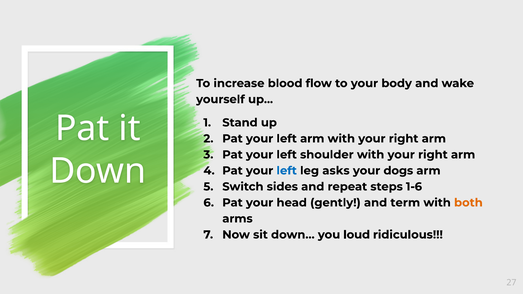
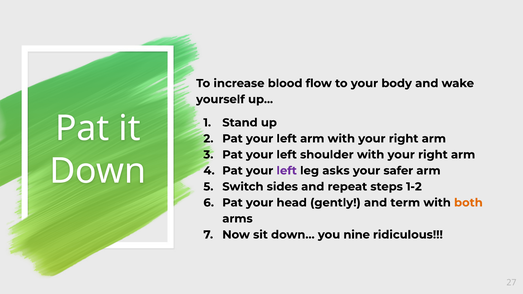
left colour: blue -> purple (287, 171)
dogs: dogs -> safer (398, 171)
1-6: 1-6 -> 1-2 (414, 187)
loud: loud -> nine (357, 235)
